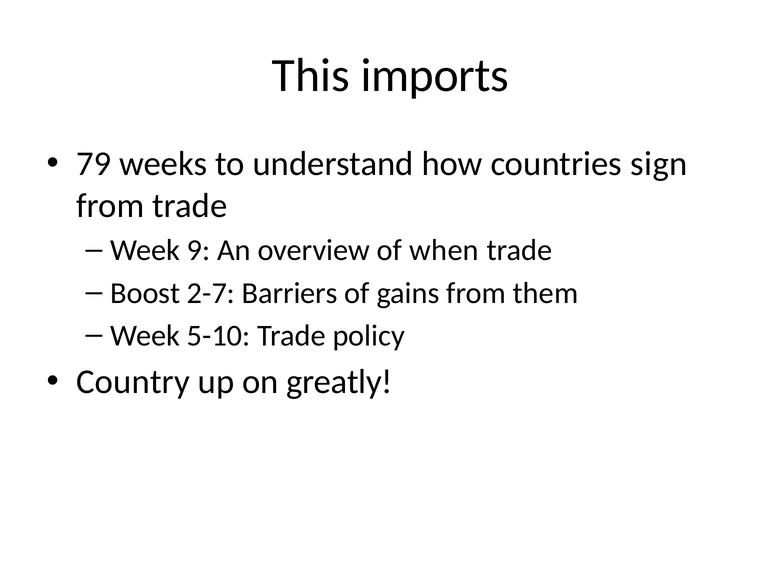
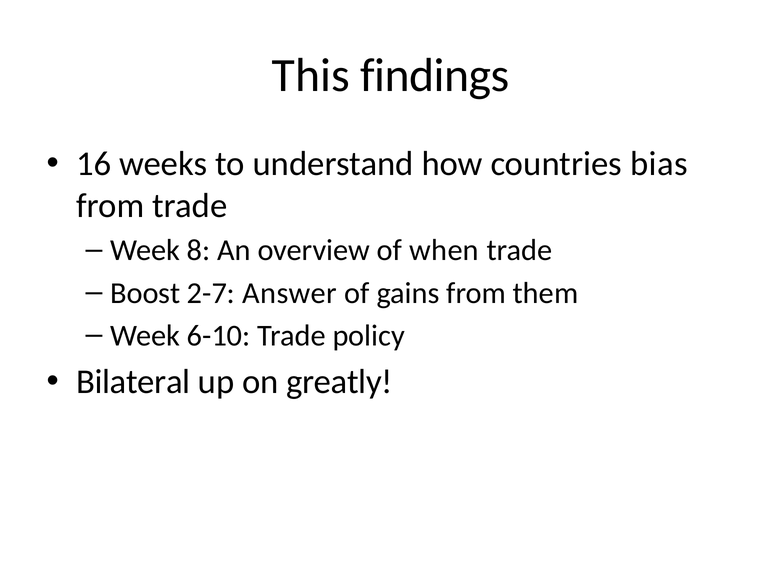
imports: imports -> findings (435, 76)
79: 79 -> 16 (94, 164)
sign: sign -> bias (659, 164)
9: 9 -> 8 (199, 250)
Barriers: Barriers -> Answer (290, 293)
5-10: 5-10 -> 6-10 (219, 335)
Country: Country -> Bilateral (133, 382)
